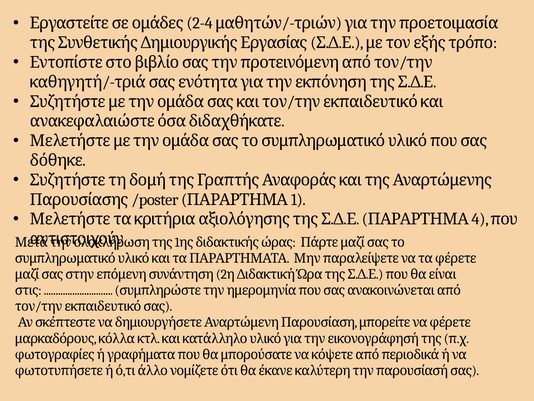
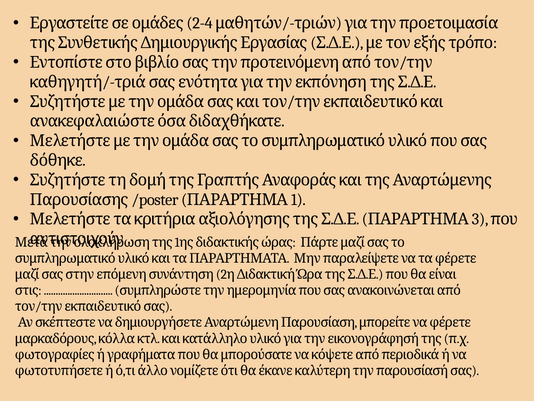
4: 4 -> 3 (480, 219)
